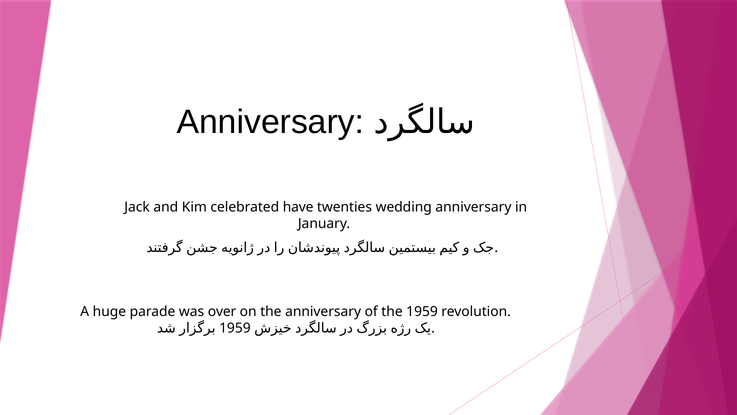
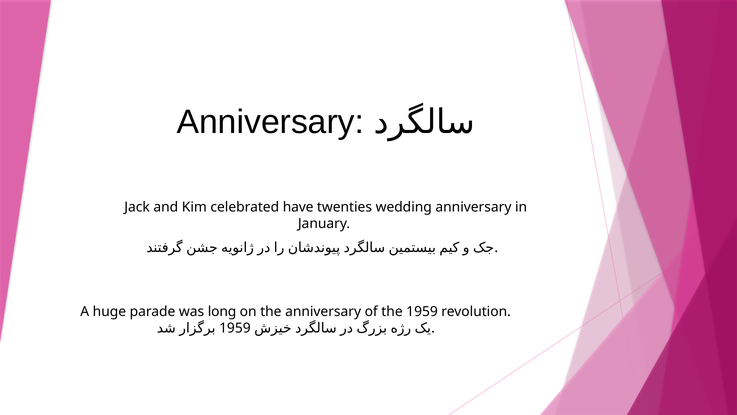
over: over -> long (222, 311)
